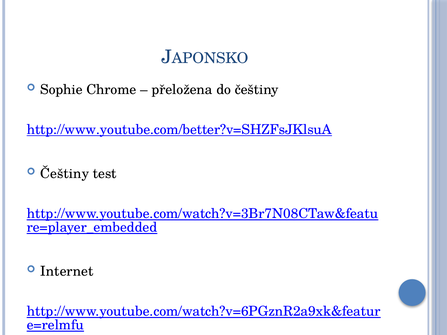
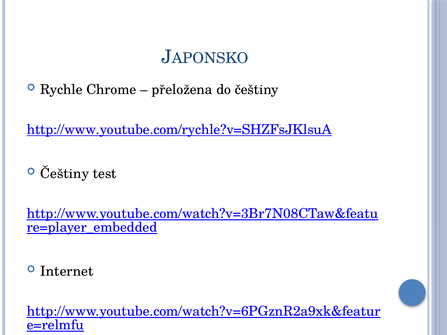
Sophie: Sophie -> Rychle (61, 90)
http://www.youtube.com/better?v=SHZFsJKlsuA: http://www.youtube.com/better?v=SHZFsJKlsuA -> http://www.youtube.com/rychle?v=SHZFsJKlsuA (179, 130)
